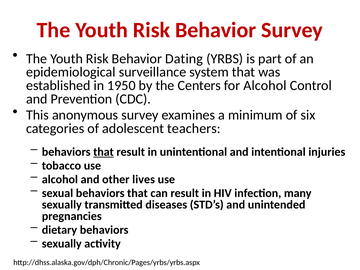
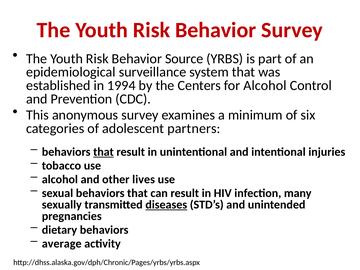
Dating: Dating -> Source (184, 59)
1950: 1950 -> 1994 (121, 86)
teachers: teachers -> partners (194, 128)
diseases underline: none -> present (166, 205)
sexually: sexually -> average (62, 244)
